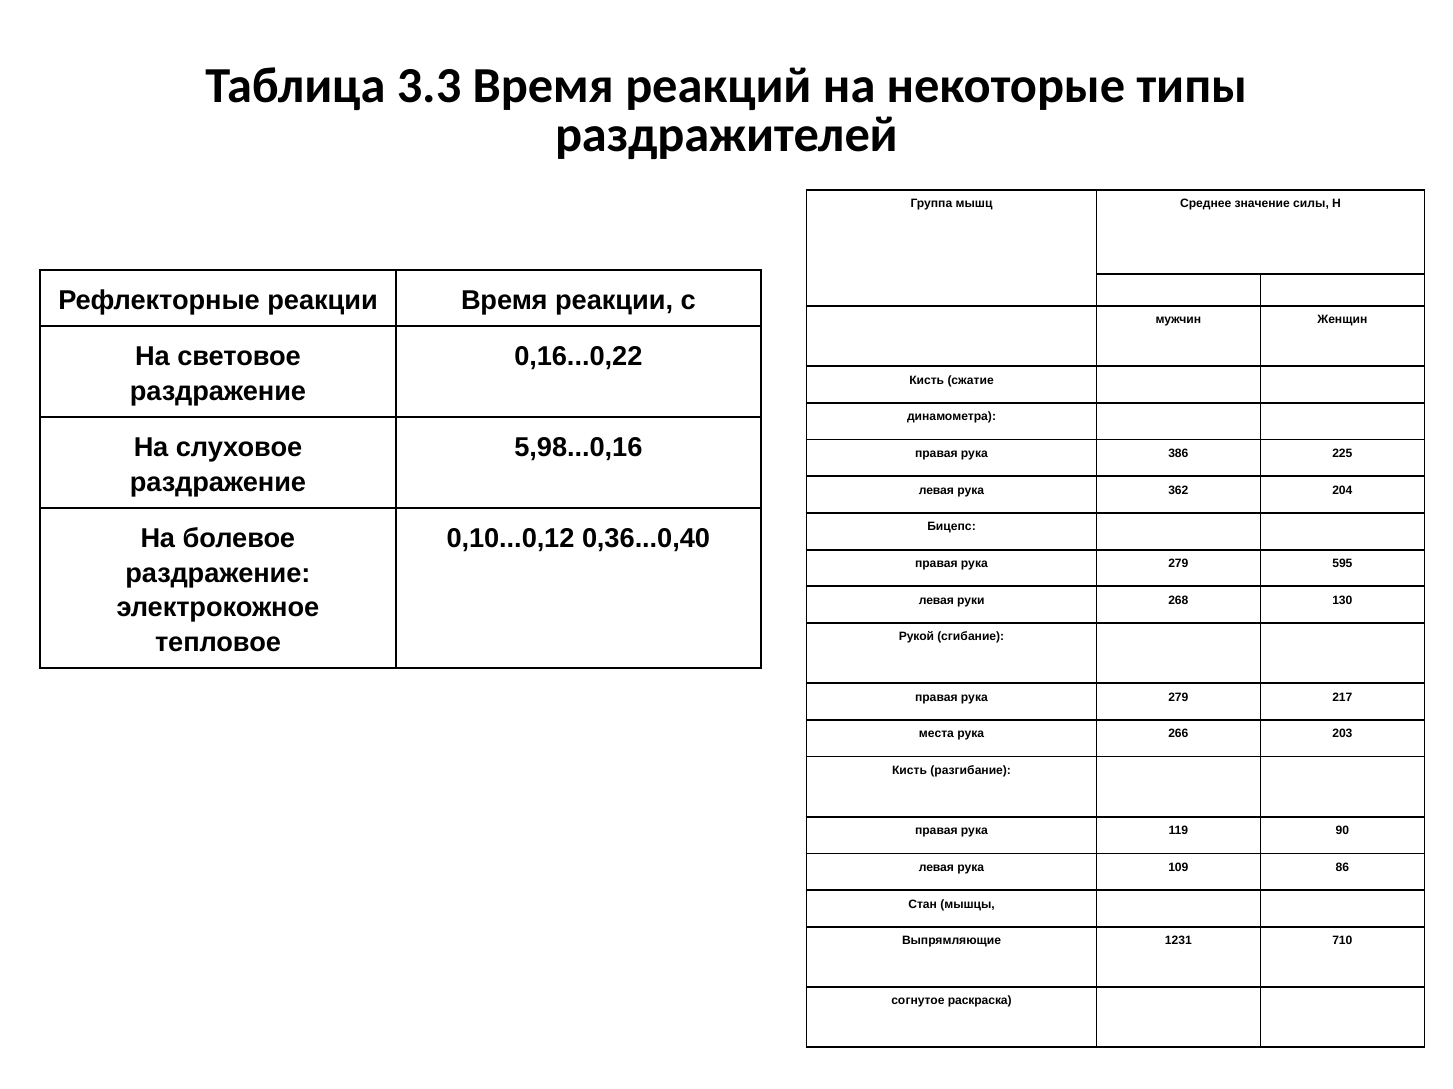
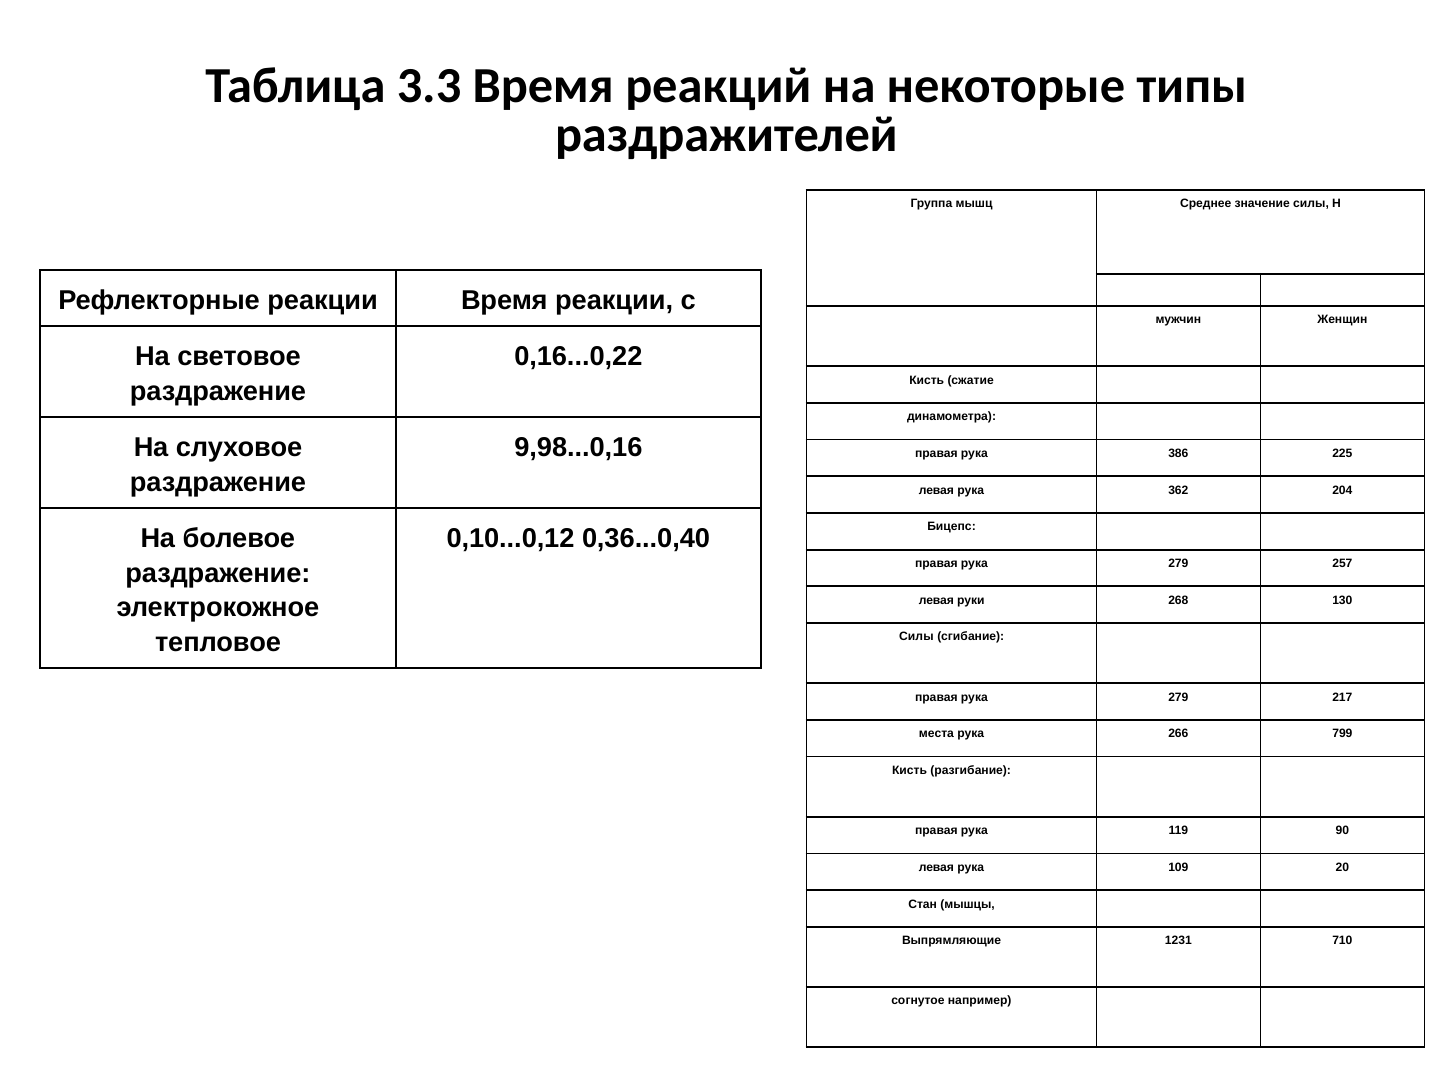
5,98...0,16: 5,98...0,16 -> 9,98...0,16 (578, 448)
595: 595 -> 257 (1342, 564)
Рукой: Рукой -> Силы (916, 637)
203: 203 -> 799 (1342, 734)
86: 86 -> 20 (1342, 868)
раскраска: раскраска -> например (980, 1002)
